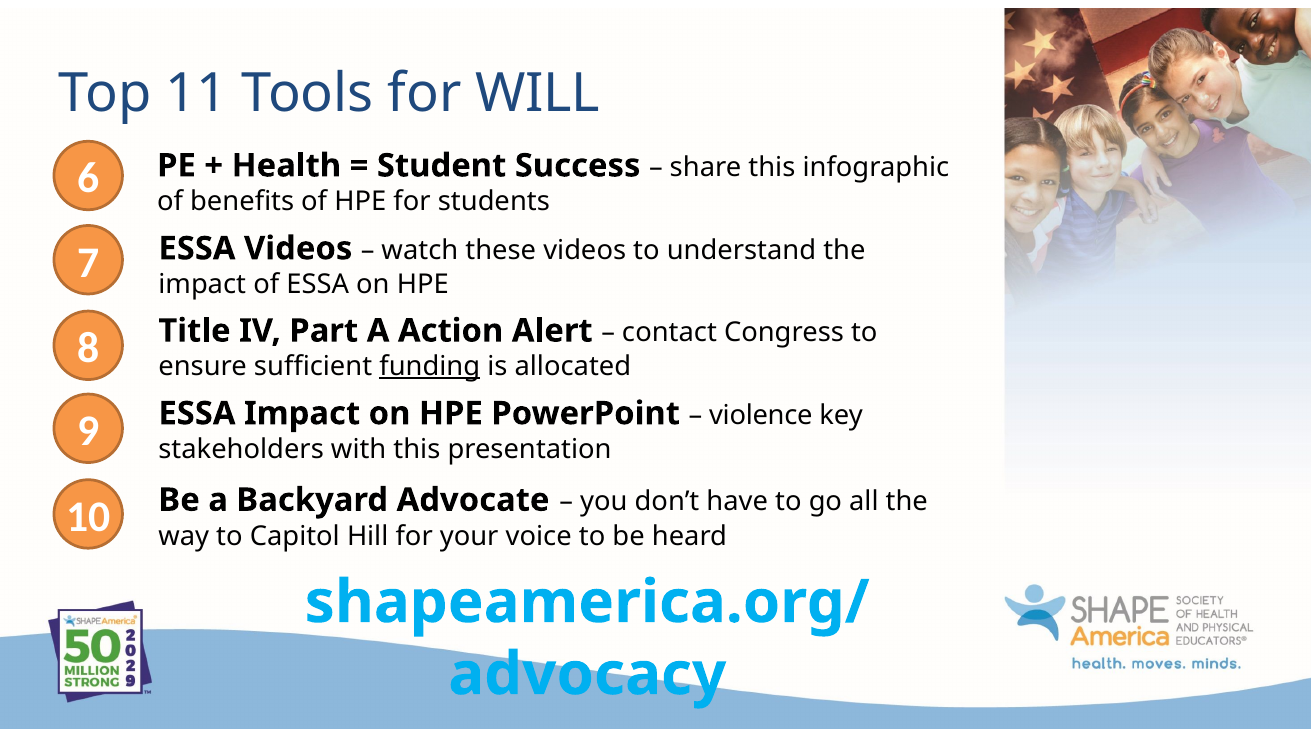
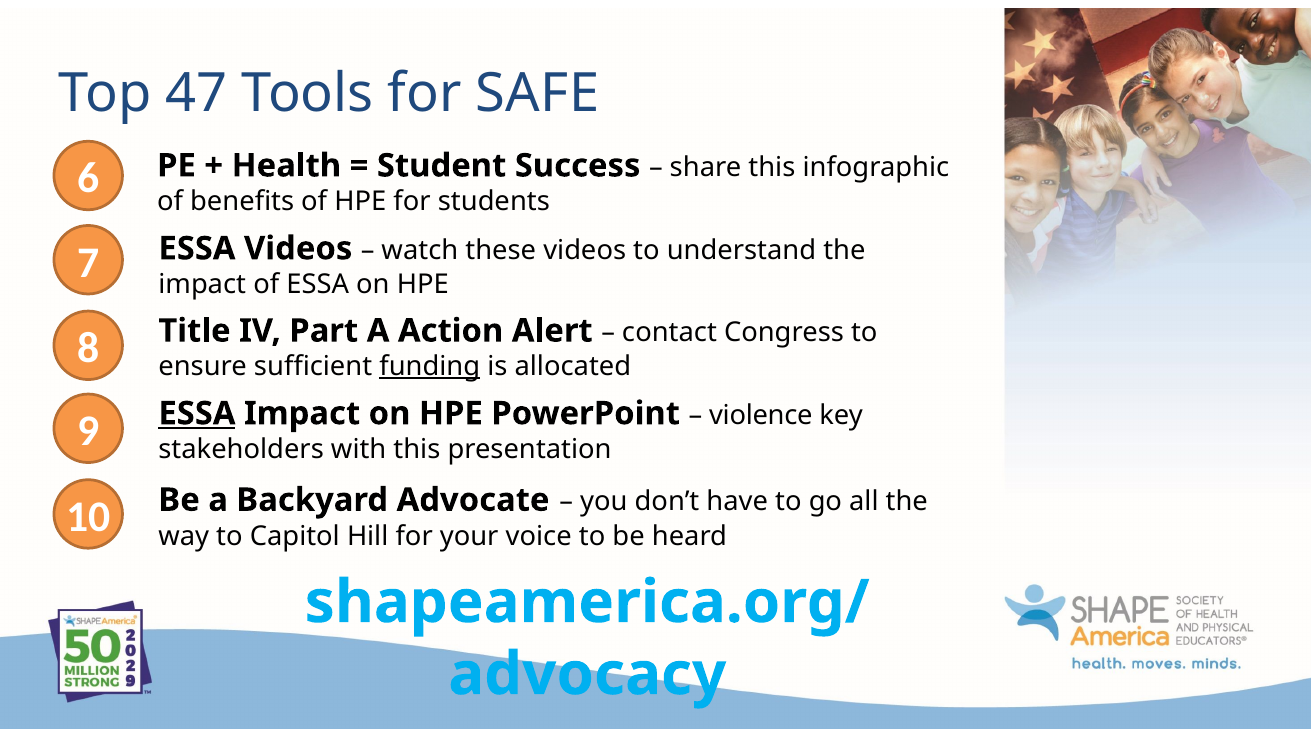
11: 11 -> 47 (197, 94)
WILL: WILL -> SAFE (538, 94)
ESSA underline: none -> present (197, 414)
